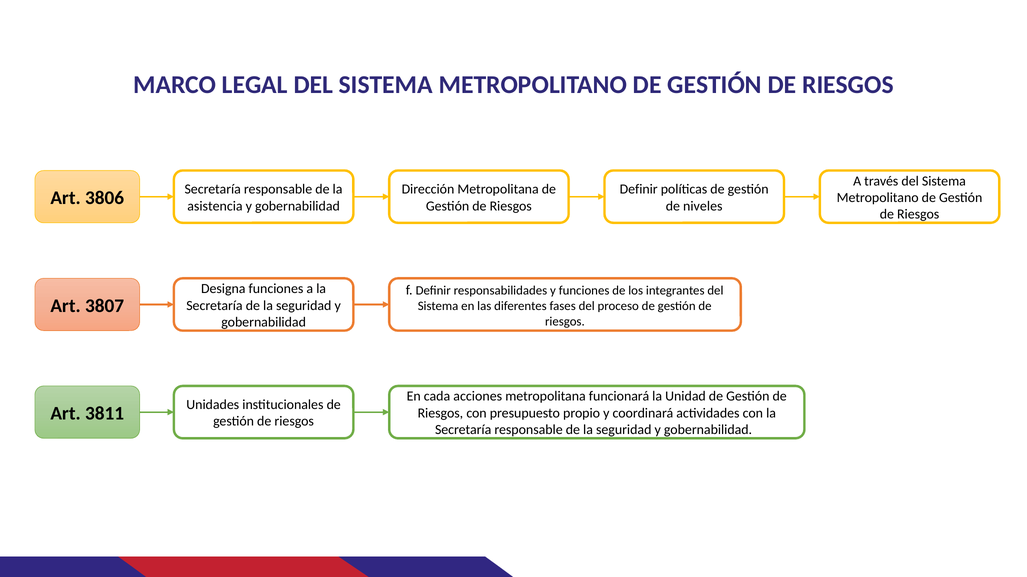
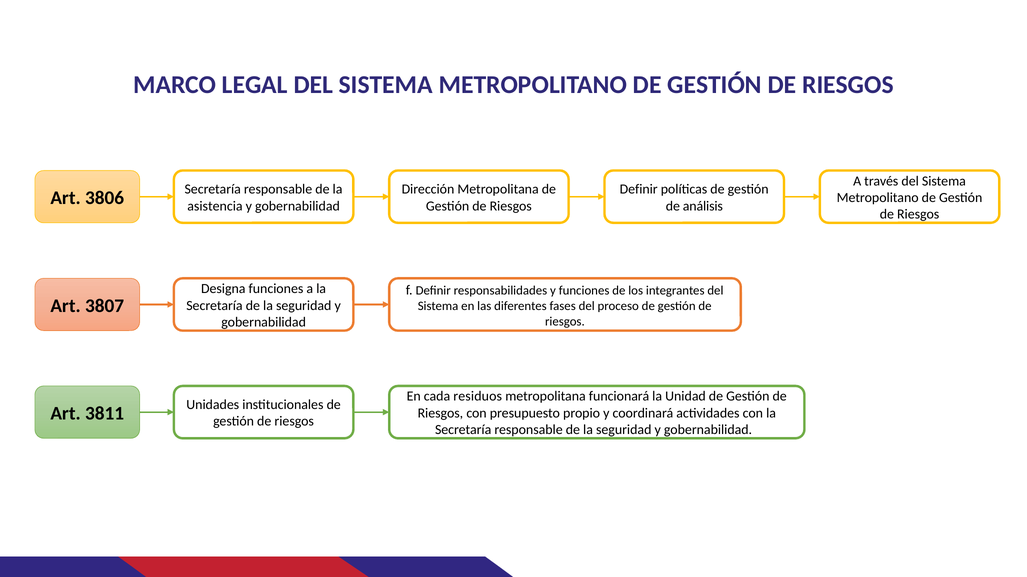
niveles: niveles -> análisis (703, 206)
acciones: acciones -> residuos (478, 397)
